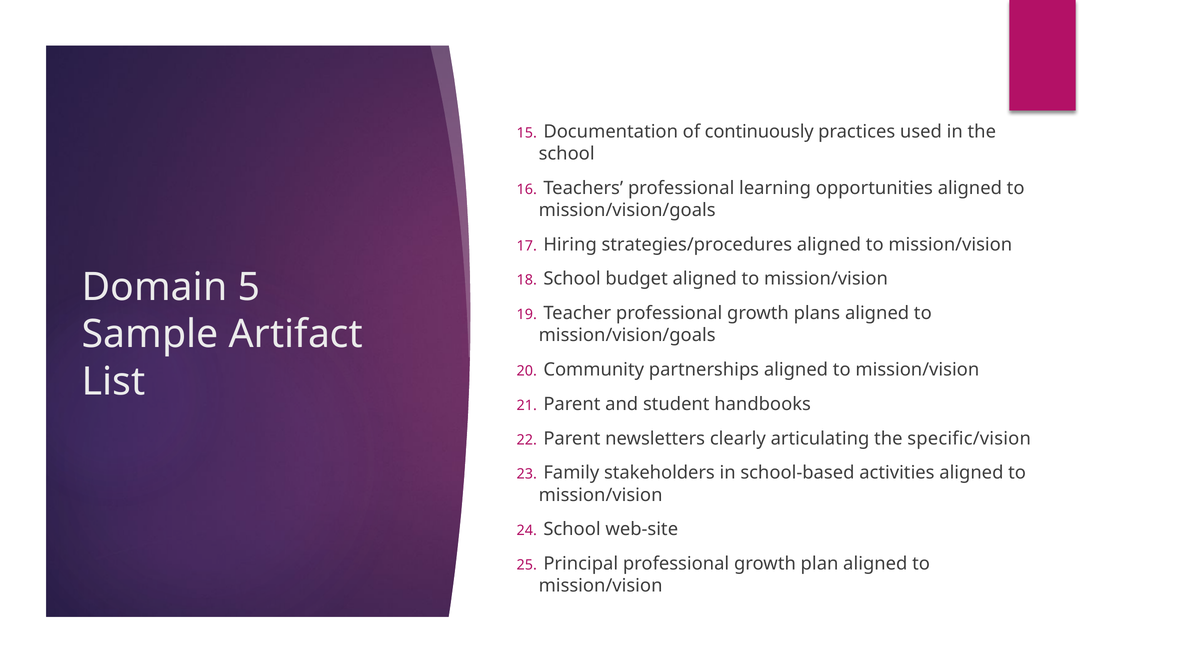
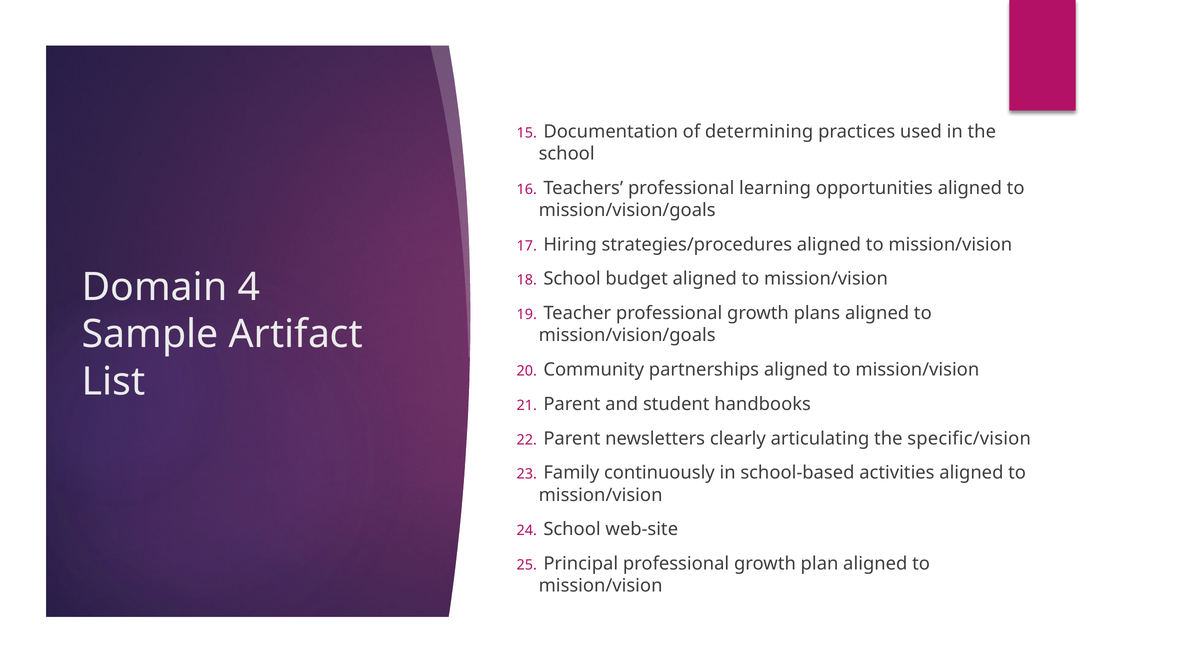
continuously: continuously -> determining (759, 132)
5: 5 -> 4 (249, 287)
stakeholders: stakeholders -> continuously (659, 473)
